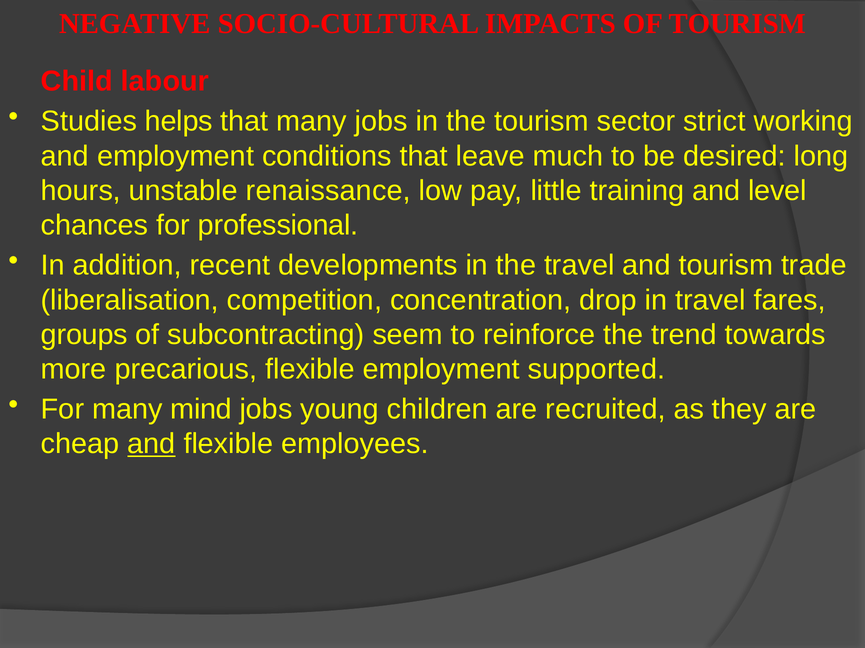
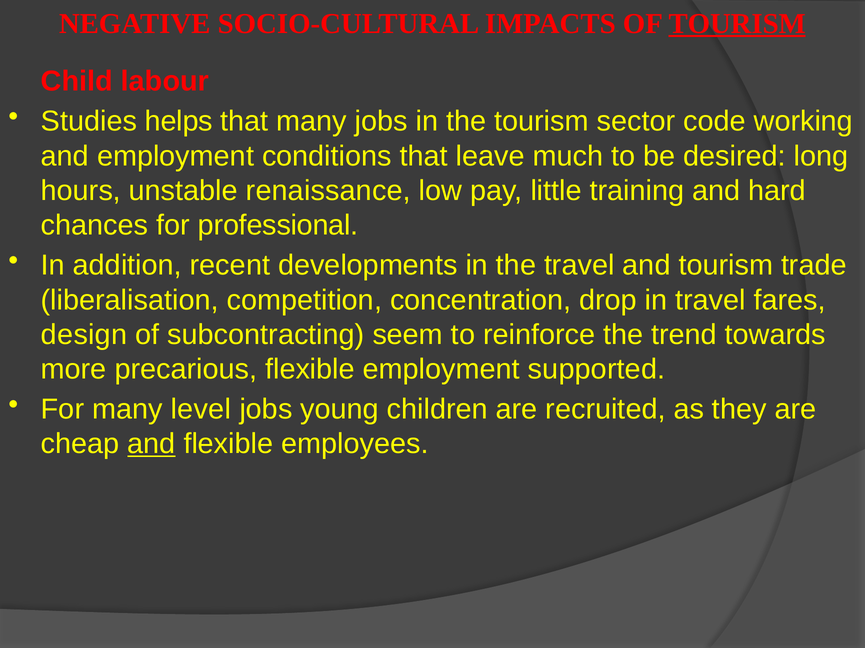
TOURISM underline: none -> present (737, 24)
strict: strict -> code (714, 122)
level: level -> hard (777, 191)
groups: groups -> design (84, 335)
mind: mind -> level (201, 410)
